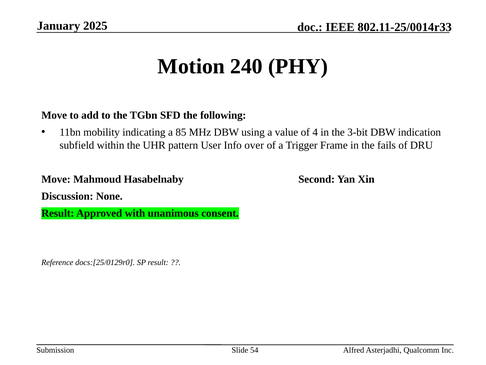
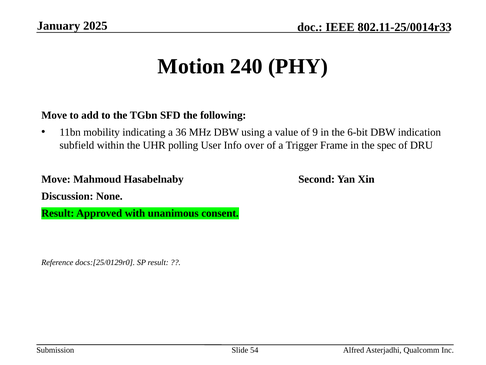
85: 85 -> 36 (181, 132)
4: 4 -> 9 (315, 132)
3-bit: 3-bit -> 6-bit (358, 132)
pattern: pattern -> polling (183, 145)
fails: fails -> spec (387, 145)
